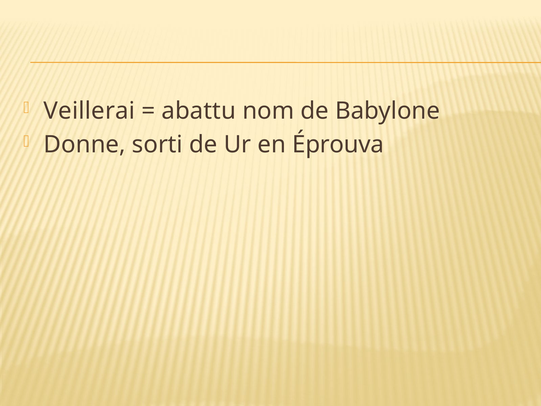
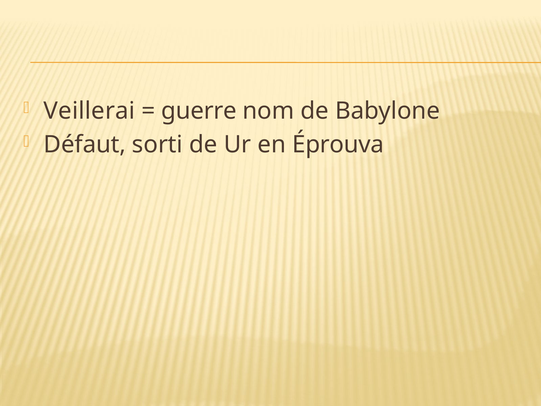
abattu: abattu -> guerre (199, 111)
Donne: Donne -> Défaut (85, 144)
